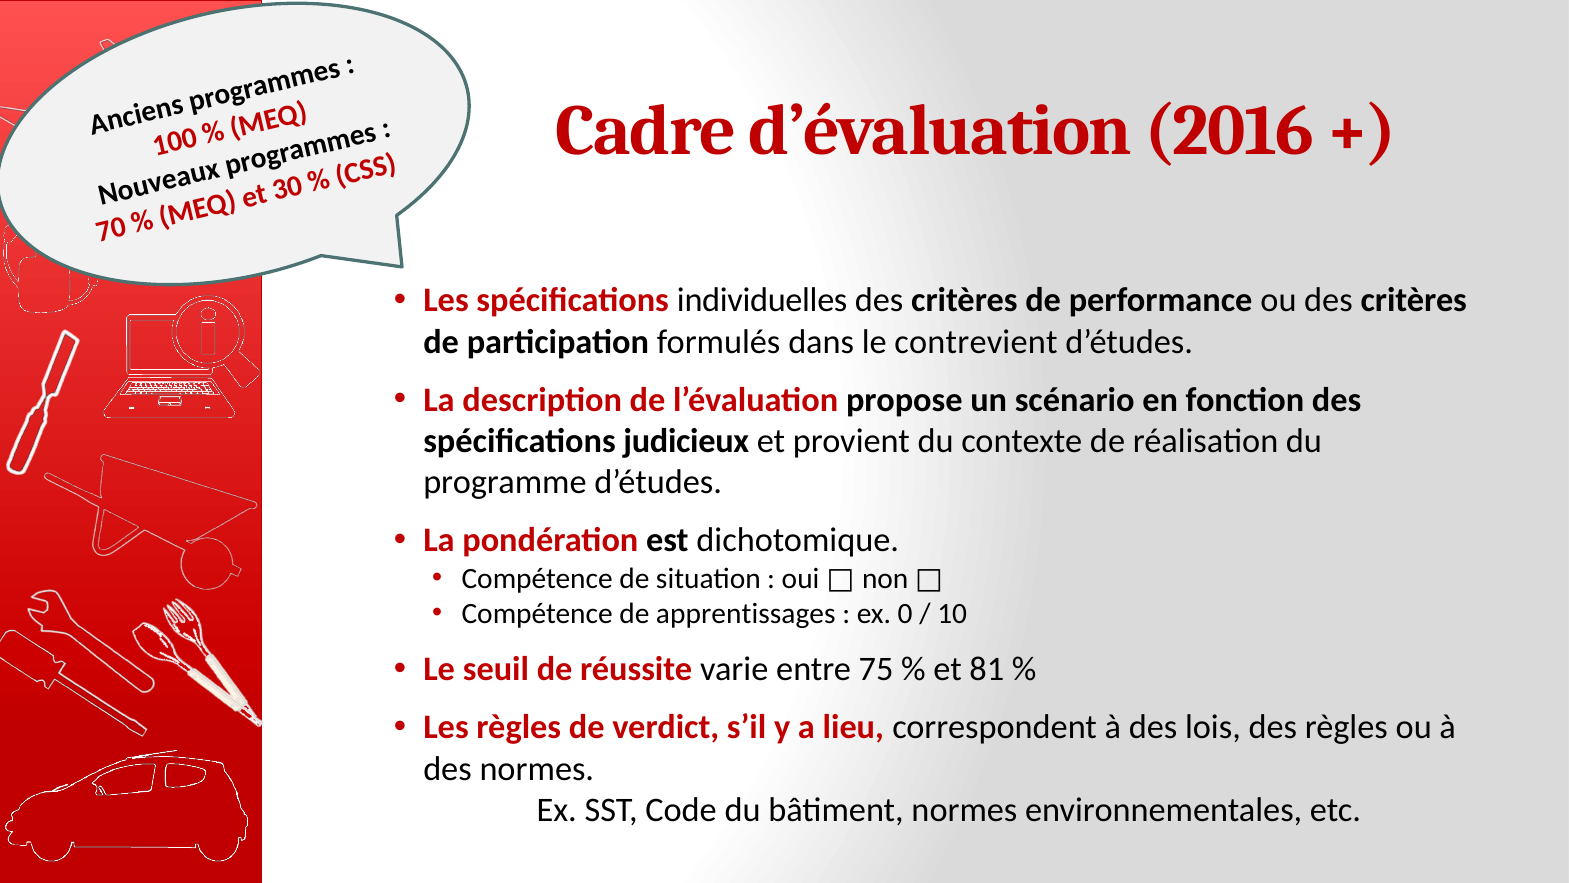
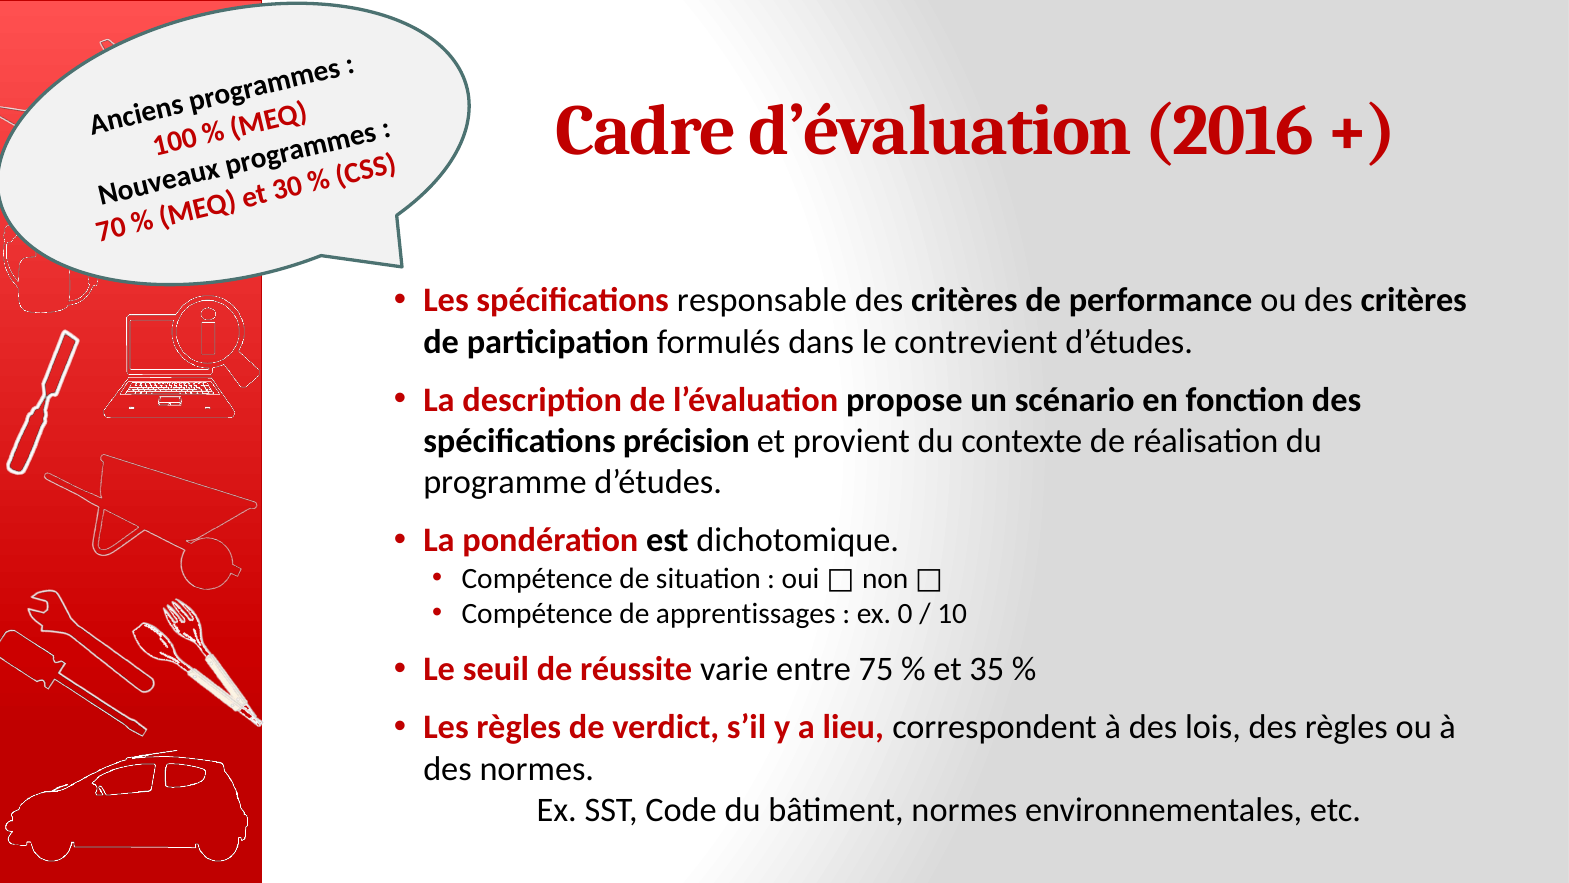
individuelles: individuelles -> responsable (762, 300)
judicieux: judicieux -> précision (686, 441)
81: 81 -> 35 (987, 669)
